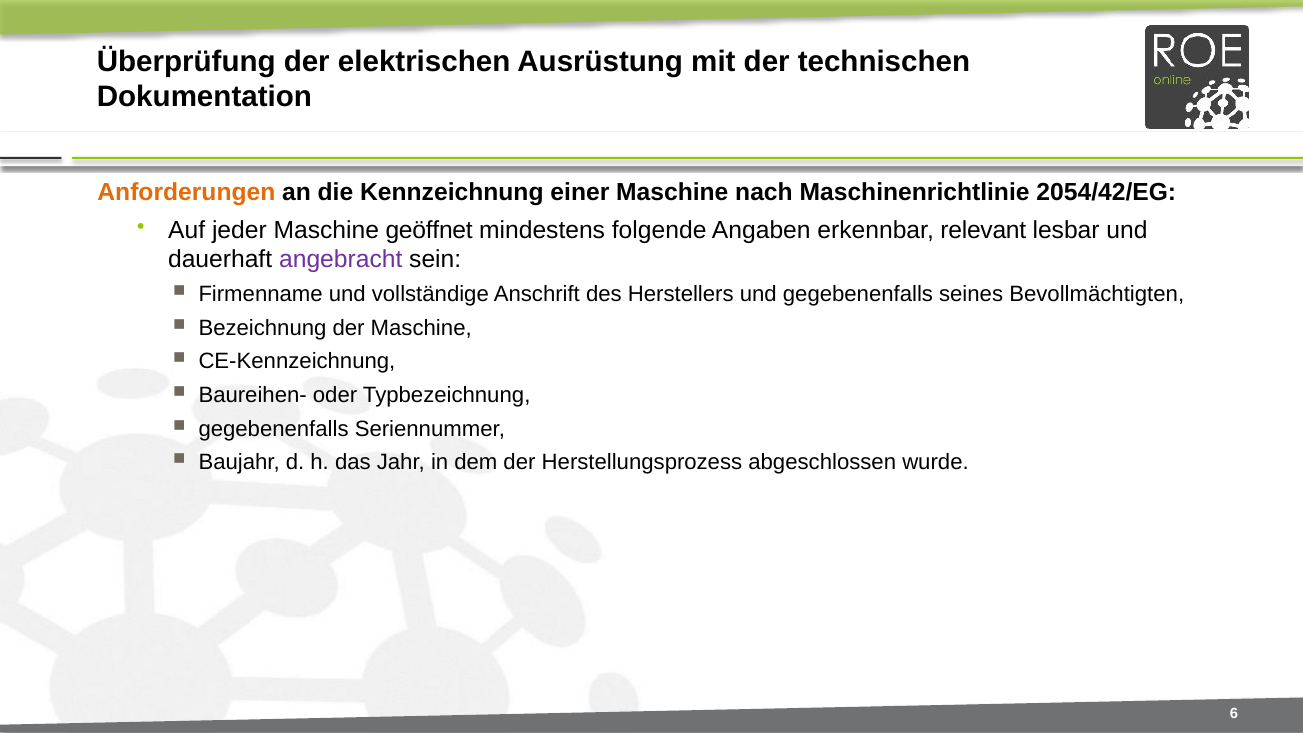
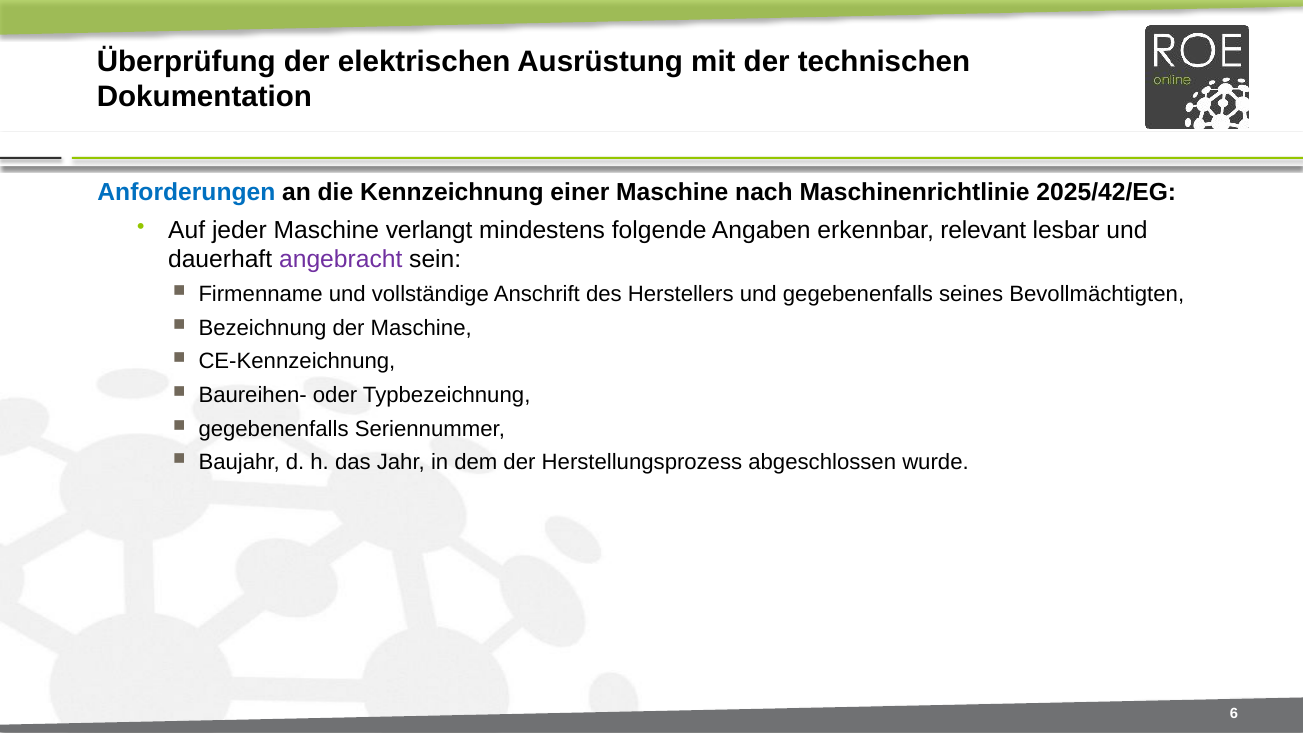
Anforderungen colour: orange -> blue (186, 193)
2054/42/EG: 2054/42/EG -> 2025/42/EG (1106, 193)
geöffnet: geöffnet -> verlangt (429, 230)
